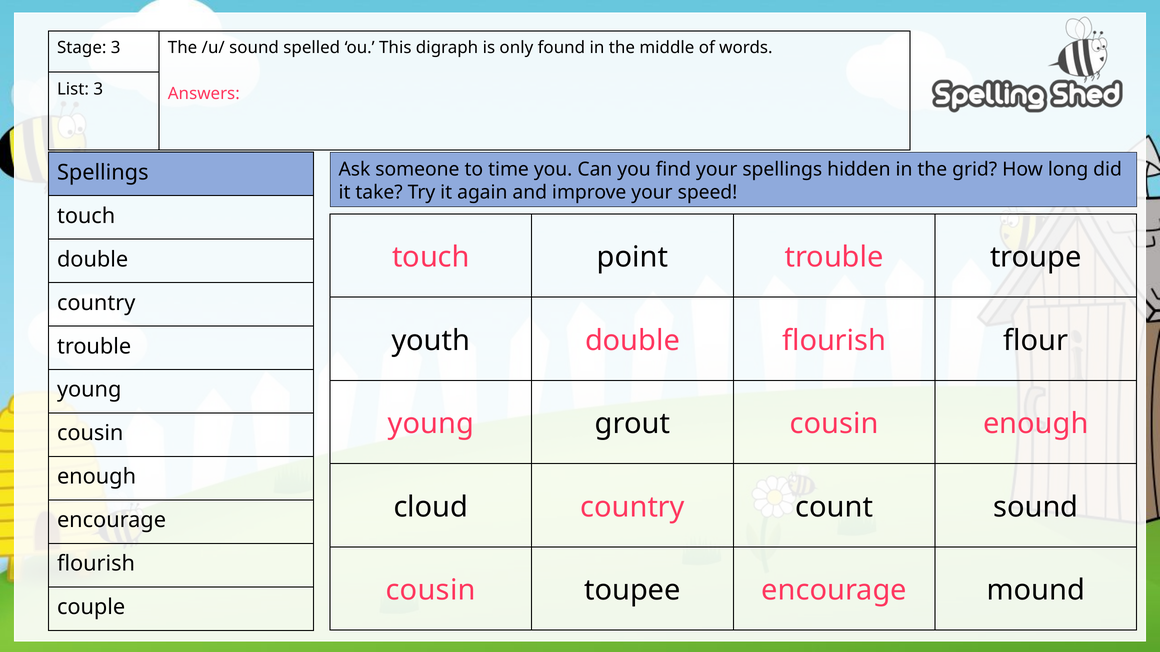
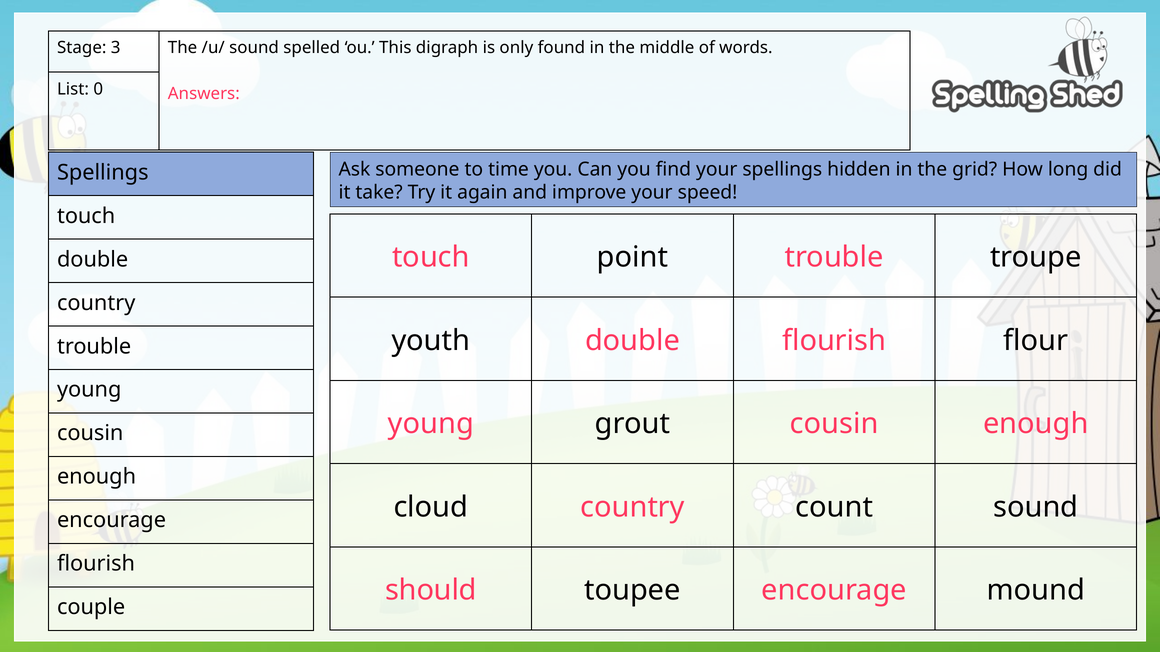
List 3: 3 -> 0 (98, 89)
cousin: cousin -> should (431, 591)
